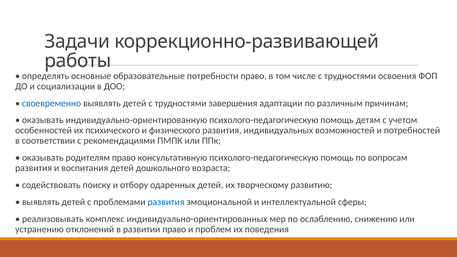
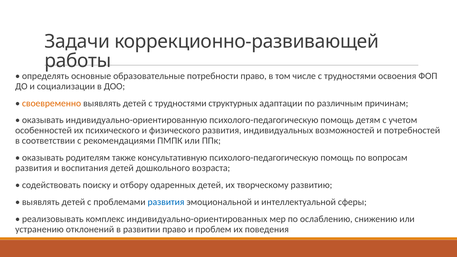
своевременно colour: blue -> orange (52, 103)
завершения: завершения -> структурных (233, 103)
родителям право: право -> также (124, 158)
